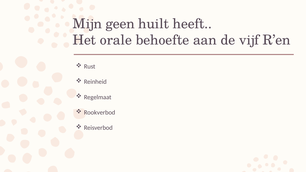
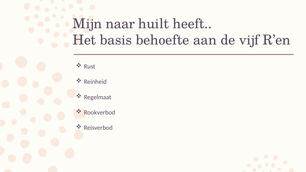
geen: geen -> naar (120, 24)
orale: orale -> basis (116, 40)
